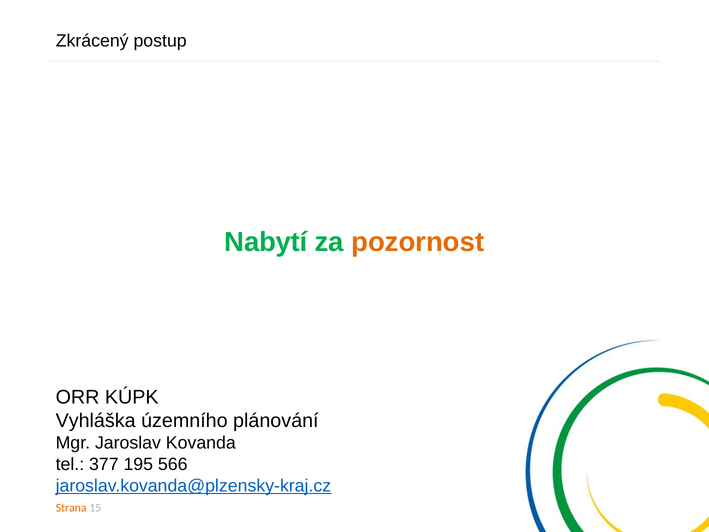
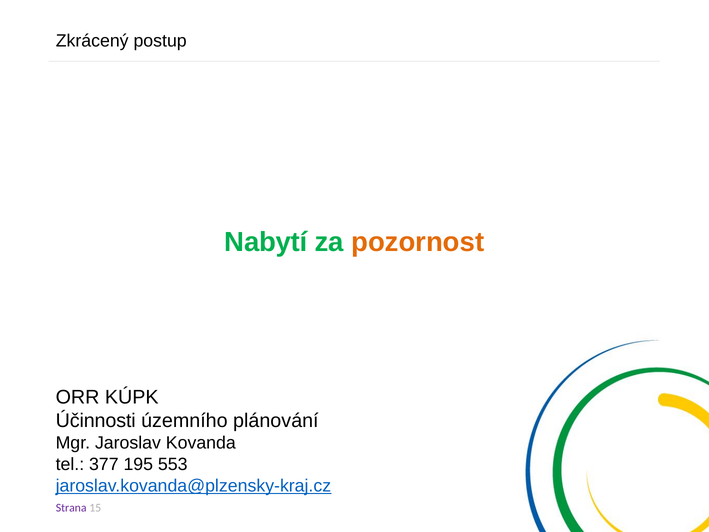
Vyhláška: Vyhláška -> Účinnosti (96, 421)
566: 566 -> 553 (173, 464)
Strana colour: orange -> purple (71, 508)
